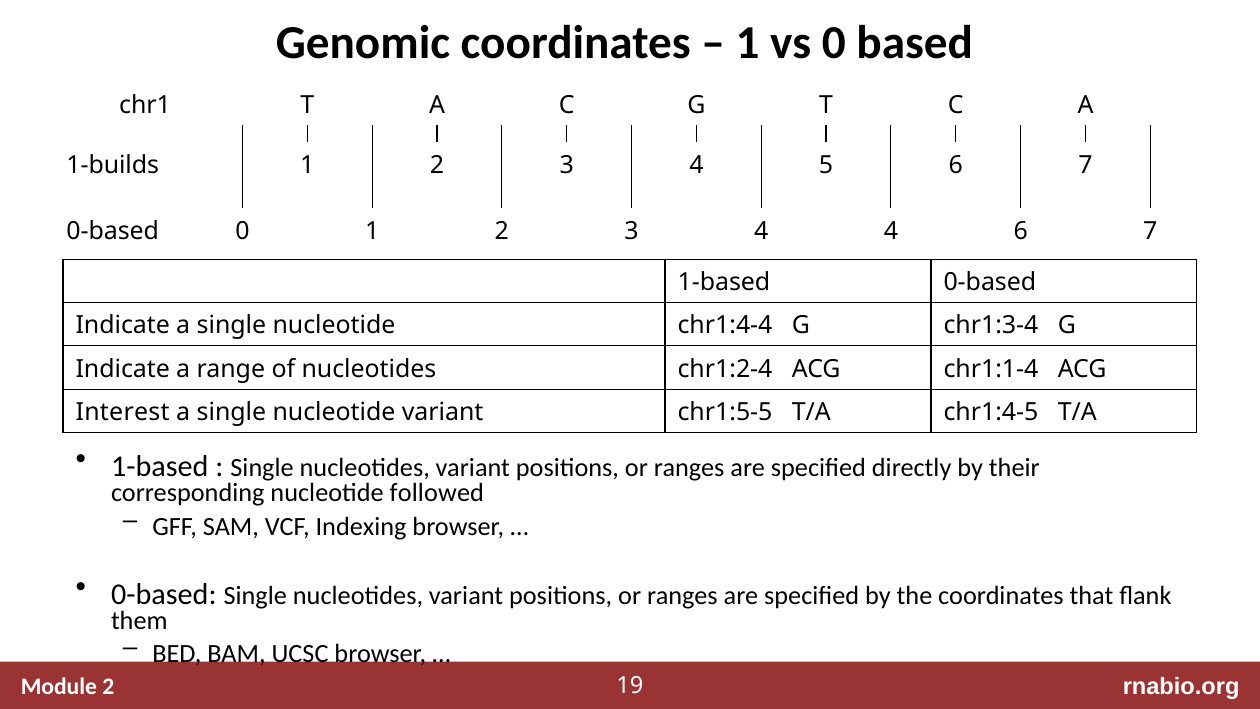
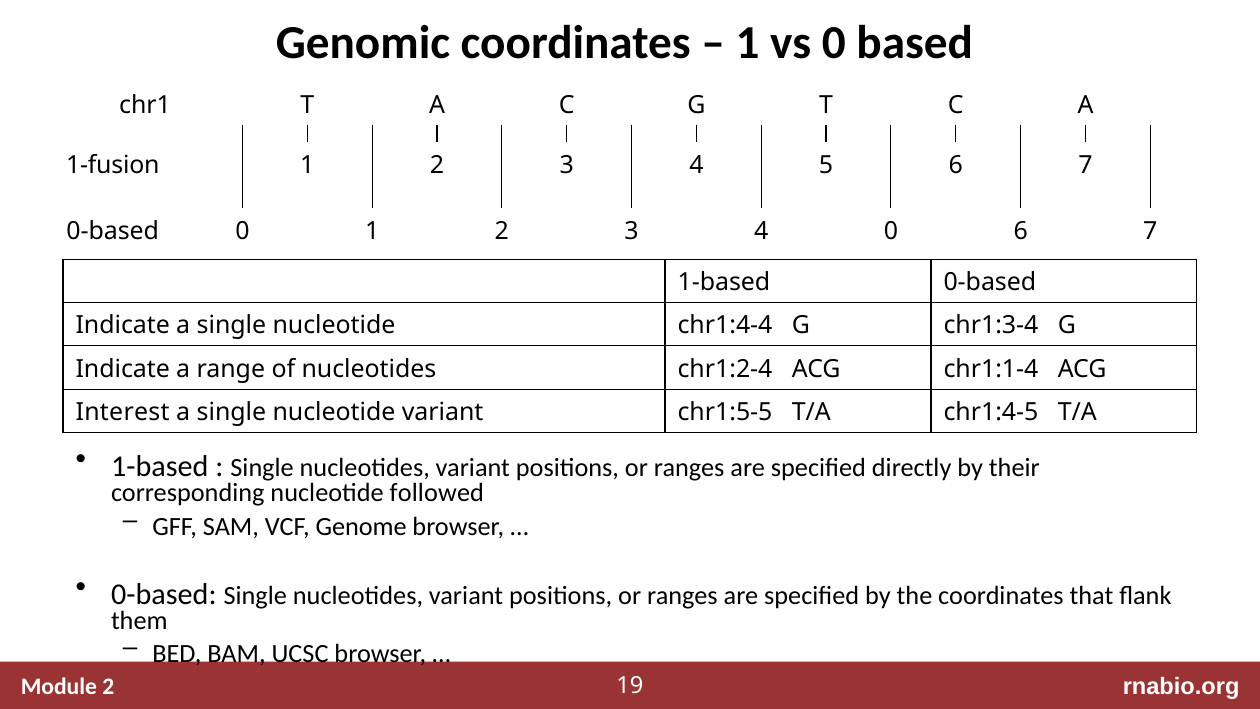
1-builds: 1-builds -> 1-fusion (113, 165)
4 4: 4 -> 0 (891, 231)
Indexing: Indexing -> Genome (361, 526)
